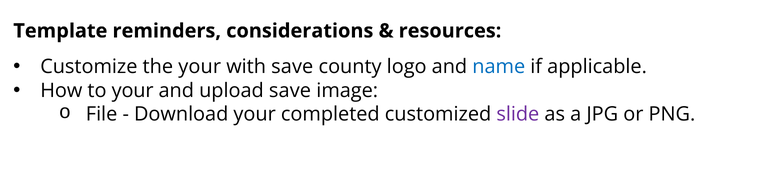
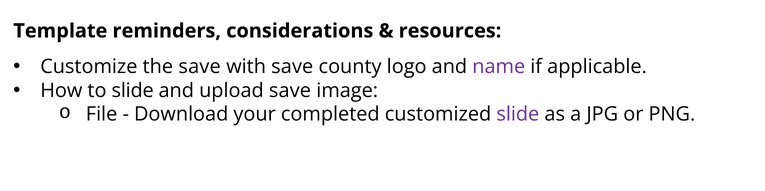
the your: your -> save (200, 67)
name colour: blue -> purple (499, 67)
to your: your -> slide (133, 91)
